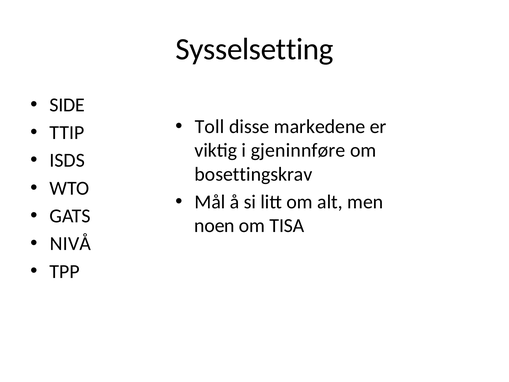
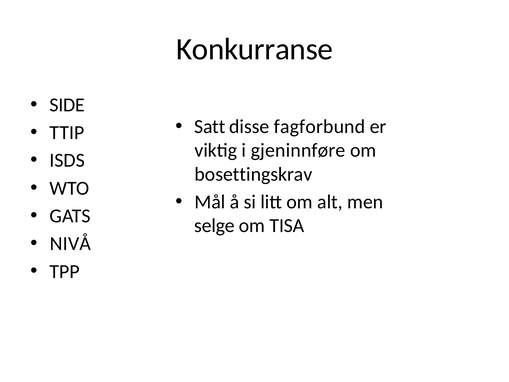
Sysselsetting: Sysselsetting -> Konkurranse (255, 49)
Toll: Toll -> Satt (210, 127)
markedene: markedene -> fagforbund (320, 127)
noen: noen -> selge (214, 226)
